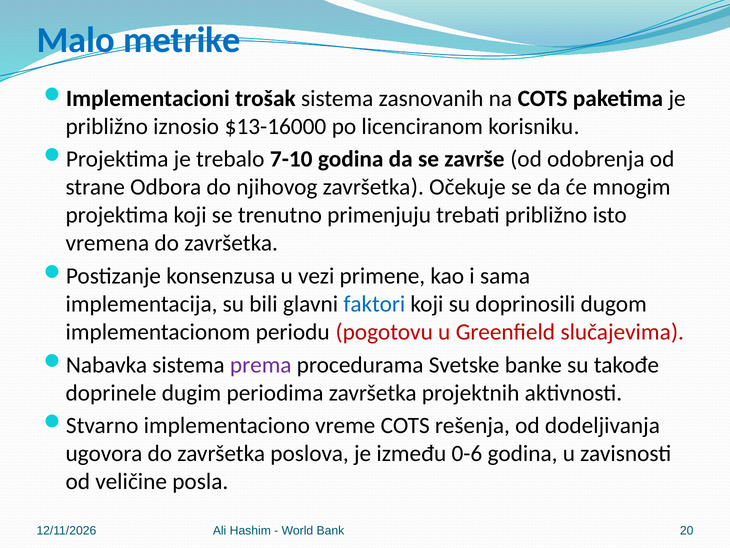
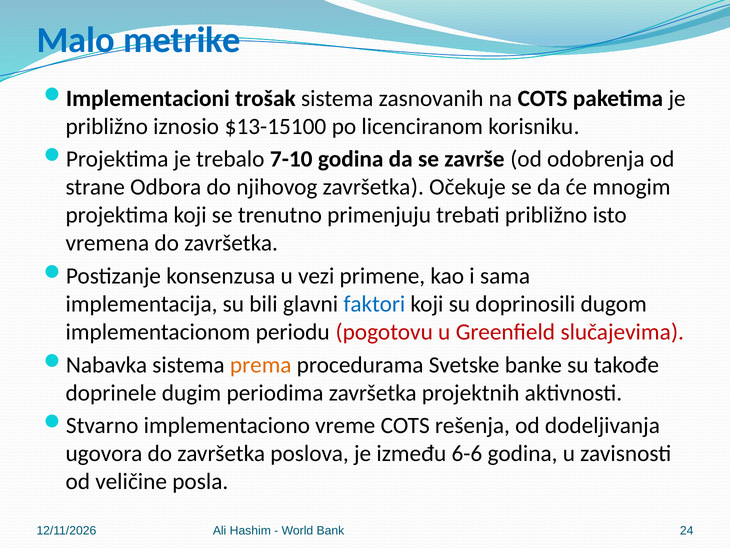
$13-16000: $13-16000 -> $13-15100 (275, 126)
prema colour: purple -> orange (261, 365)
0-6: 0-6 -> 6-6 (467, 453)
20: 20 -> 24 (687, 530)
